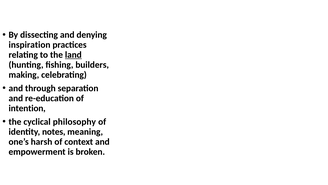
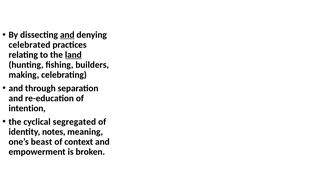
and underline: none -> present (67, 35)
inspiration: inspiration -> celebrated (29, 45)
philosophy: philosophy -> segregated (74, 121)
harsh: harsh -> beast (42, 141)
